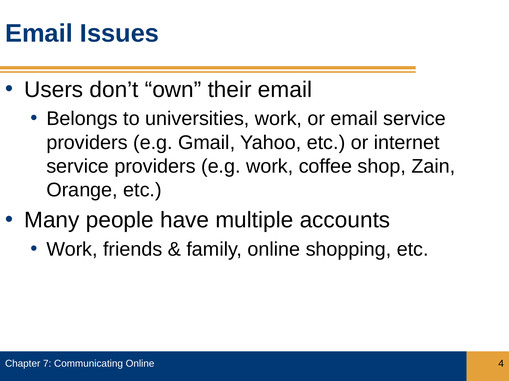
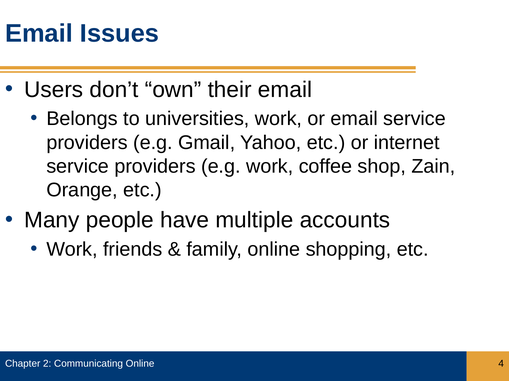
7: 7 -> 2 (47, 364)
